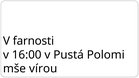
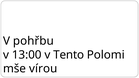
farnosti: farnosti -> pohřbu (33, 41)
16:00: 16:00 -> 13:00 (27, 55)
Pustá: Pustá -> Tento (69, 55)
